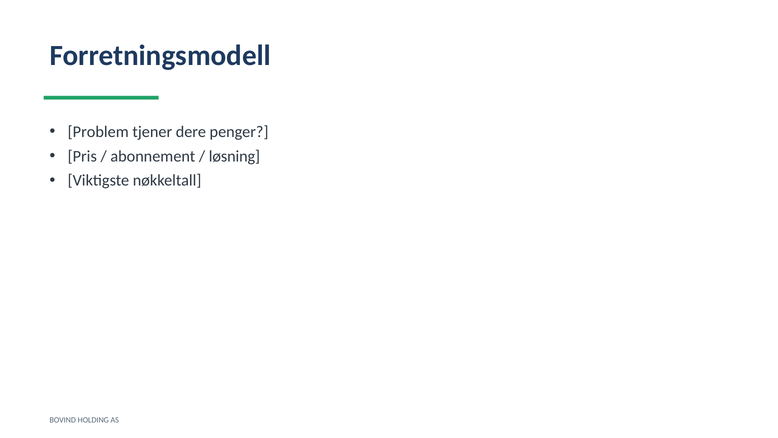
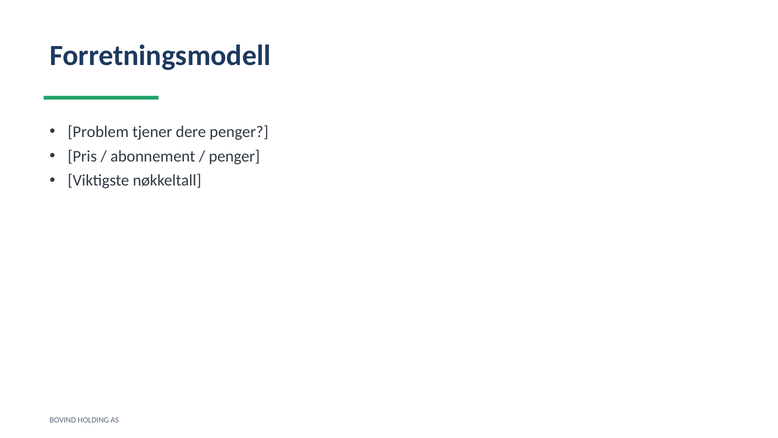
løsning: løsning -> penger (234, 156)
